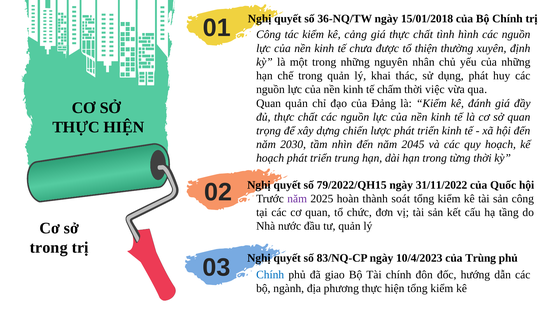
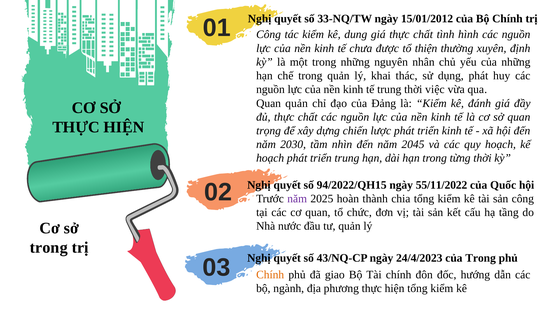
36-NQ/TW: 36-NQ/TW -> 33-NQ/TW (345, 19)
15/01/2018: 15/01/2018 -> 15/01/2012 (427, 19)
cảng: cảng -> dung (356, 34)
tế chấm: chấm -> trung (389, 89)
79/2022/QH15: 79/2022/QH15 -> 94/2022/QH15 (352, 185)
31/11/2022: 31/11/2022 -> 55/11/2022 (442, 185)
soát: soát -> chia (401, 198)
83/NQ-CP: 83/NQ-CP -> 43/NQ-CP (342, 257)
10/4/2023: 10/4/2023 -> 24/4/2023 (419, 257)
của Trùng: Trùng -> Trong (481, 257)
Chính colour: blue -> orange (270, 274)
